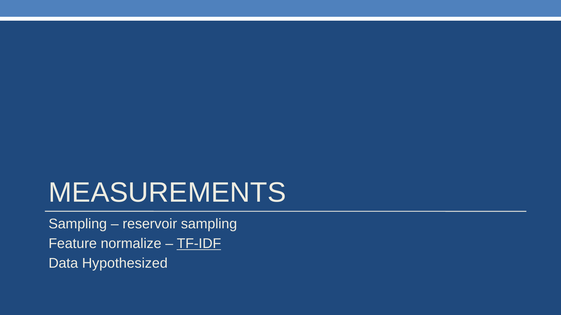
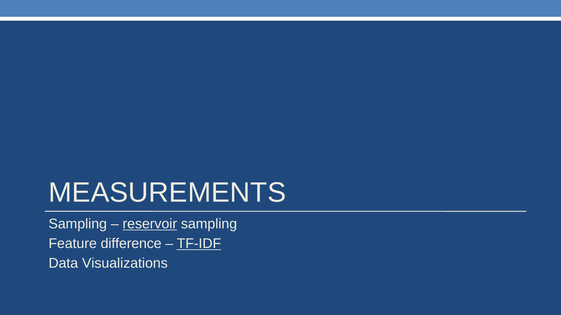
reservoir underline: none -> present (150, 224)
normalize: normalize -> difference (131, 244)
Hypothesized: Hypothesized -> Visualizations (125, 264)
